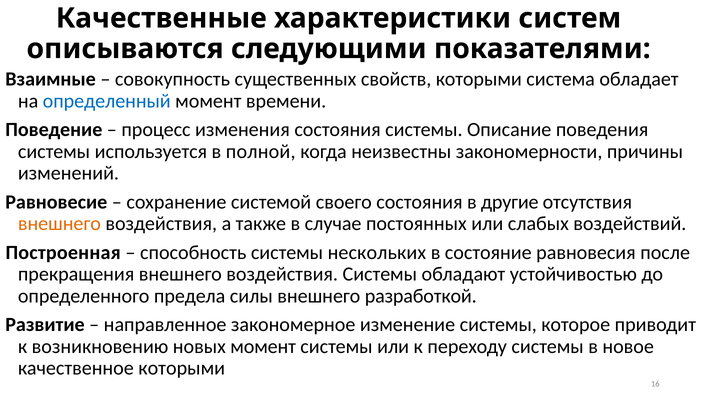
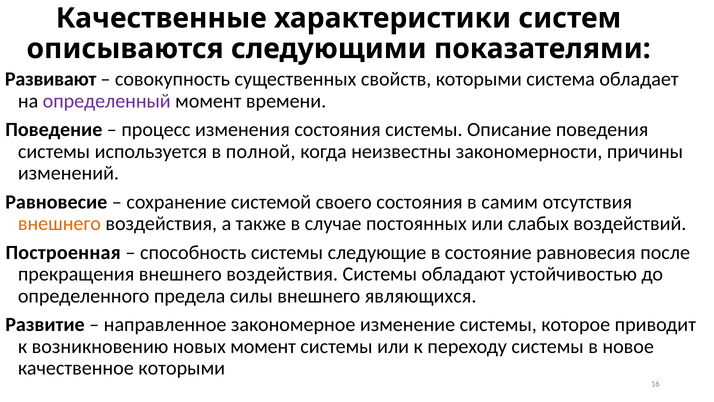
Взаимные: Взаимные -> Развивают (51, 79)
определенный colour: blue -> purple (107, 101)
другие: другие -> самим (510, 202)
нескольких: нескольких -> следующие (377, 252)
разработкой: разработкой -> являющихся (421, 296)
